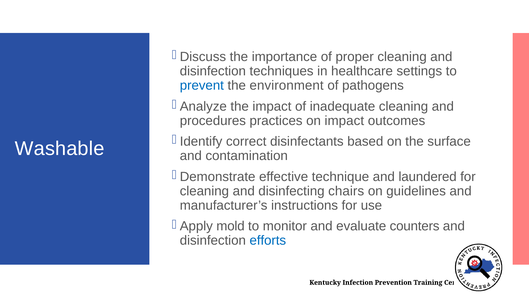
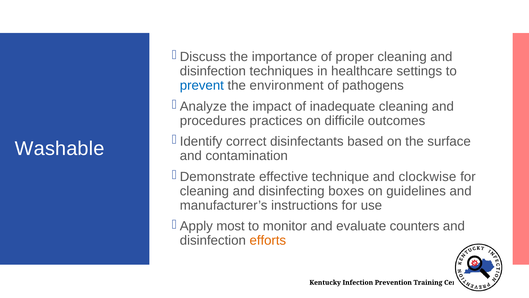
on impact: impact -> difficile (344, 120)
laundered: laundered -> clockwise (427, 177)
chairs: chairs -> boxes (346, 191)
mold: mold -> most (231, 226)
efforts colour: blue -> orange (268, 240)
